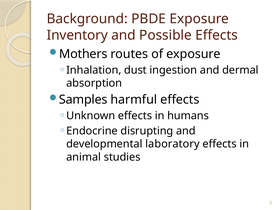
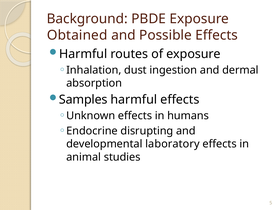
Inventory: Inventory -> Obtained (77, 35)
Mothers: Mothers -> Harmful (83, 54)
